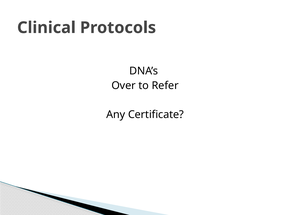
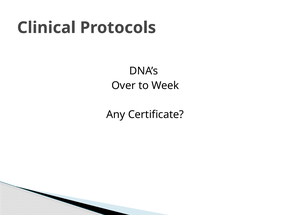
Refer: Refer -> Week (165, 85)
